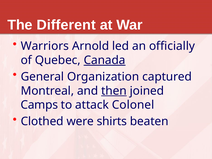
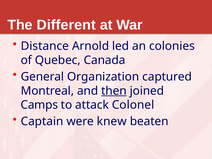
Warriors: Warriors -> Distance (45, 46)
officially: officially -> colonies (172, 46)
Canada underline: present -> none (105, 60)
Clothed: Clothed -> Captain (42, 121)
shirts: shirts -> knew (112, 121)
